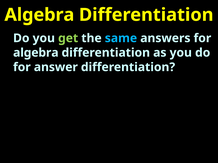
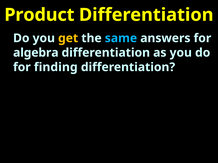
Algebra: Algebra -> Product (39, 15)
get colour: light green -> yellow (68, 38)
answer: answer -> finding (56, 67)
